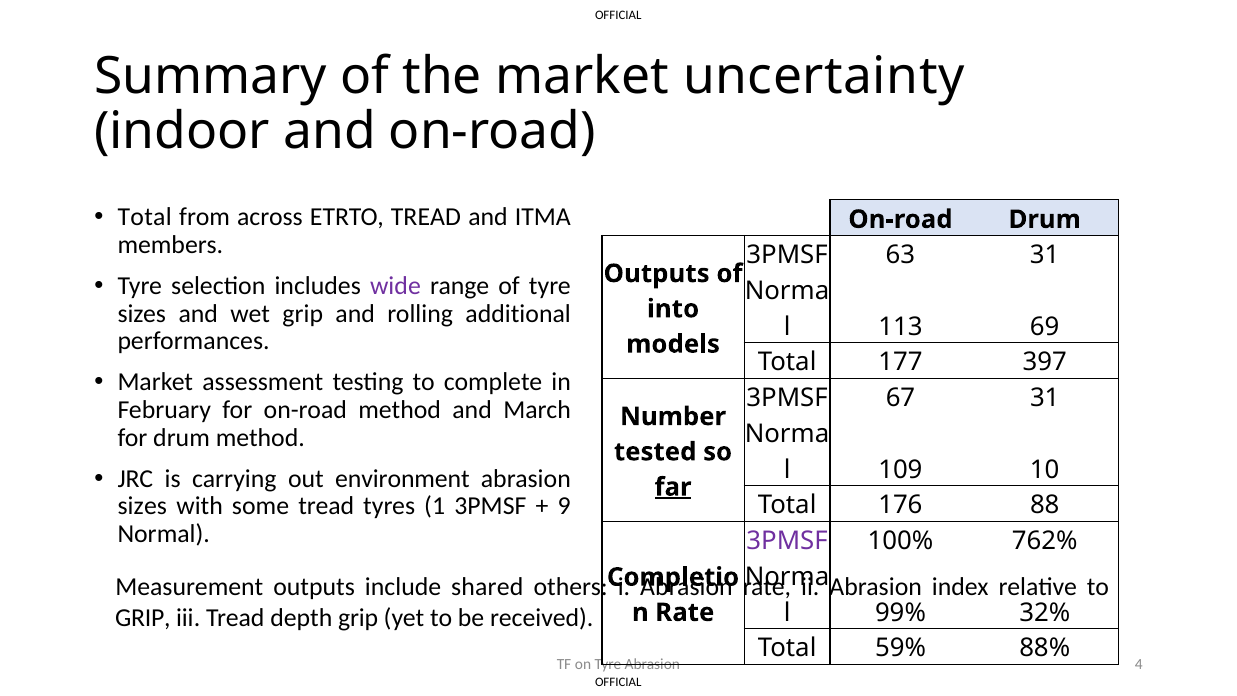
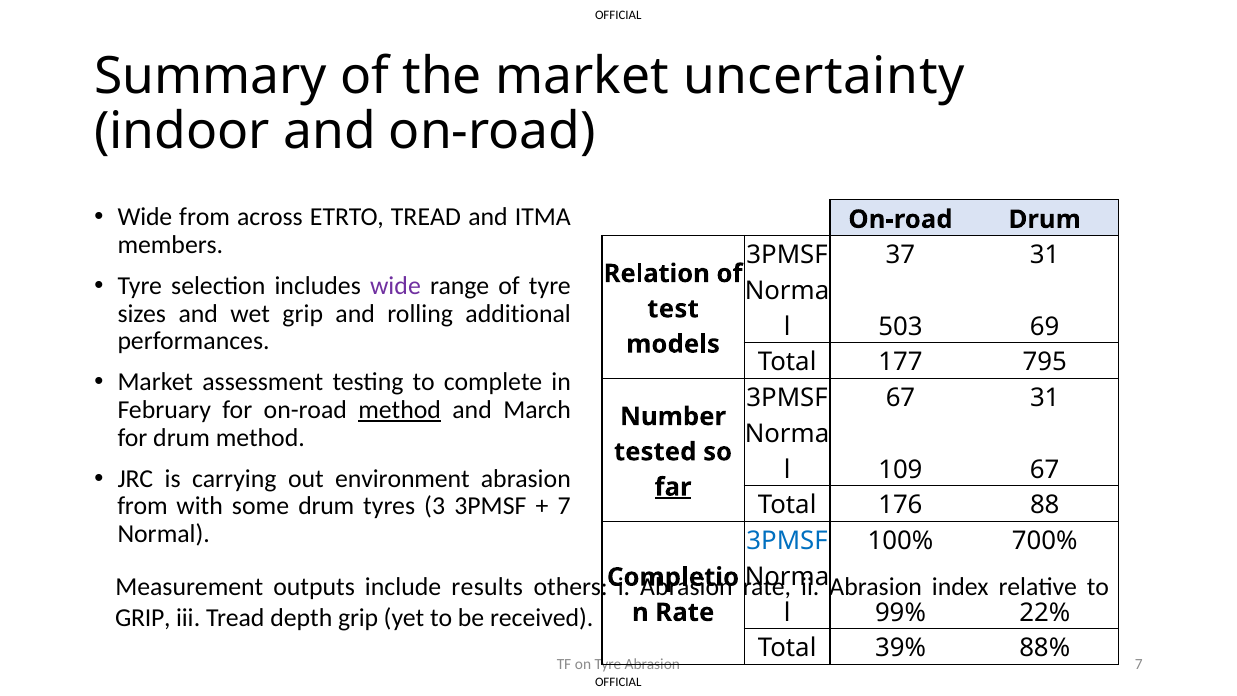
Total: Total -> Wide (145, 217)
63: 63 -> 37 (900, 255)
Outputs: Outputs -> Relation (657, 274)
into: into -> test (673, 309)
113: 113 -> 503 (901, 326)
397: 397 -> 795 (1045, 362)
method underline: none -> present (400, 410)
109 10: 10 -> 67 (1045, 469)
sizes: sizes -> from (142, 506)
some tread: tread -> drum (326, 506)
1: 1 -> 3 (435, 506)
9: 9 -> 7 (564, 506)
3PMSF colour: purple -> blue (787, 541)
762%: 762% -> 700% (1045, 541)
shared: shared -> results (487, 587)
32%: 32% -> 22% (1045, 612)
59%: 59% -> 39% (901, 648)
Abrasion 4: 4 -> 7 (1139, 664)
